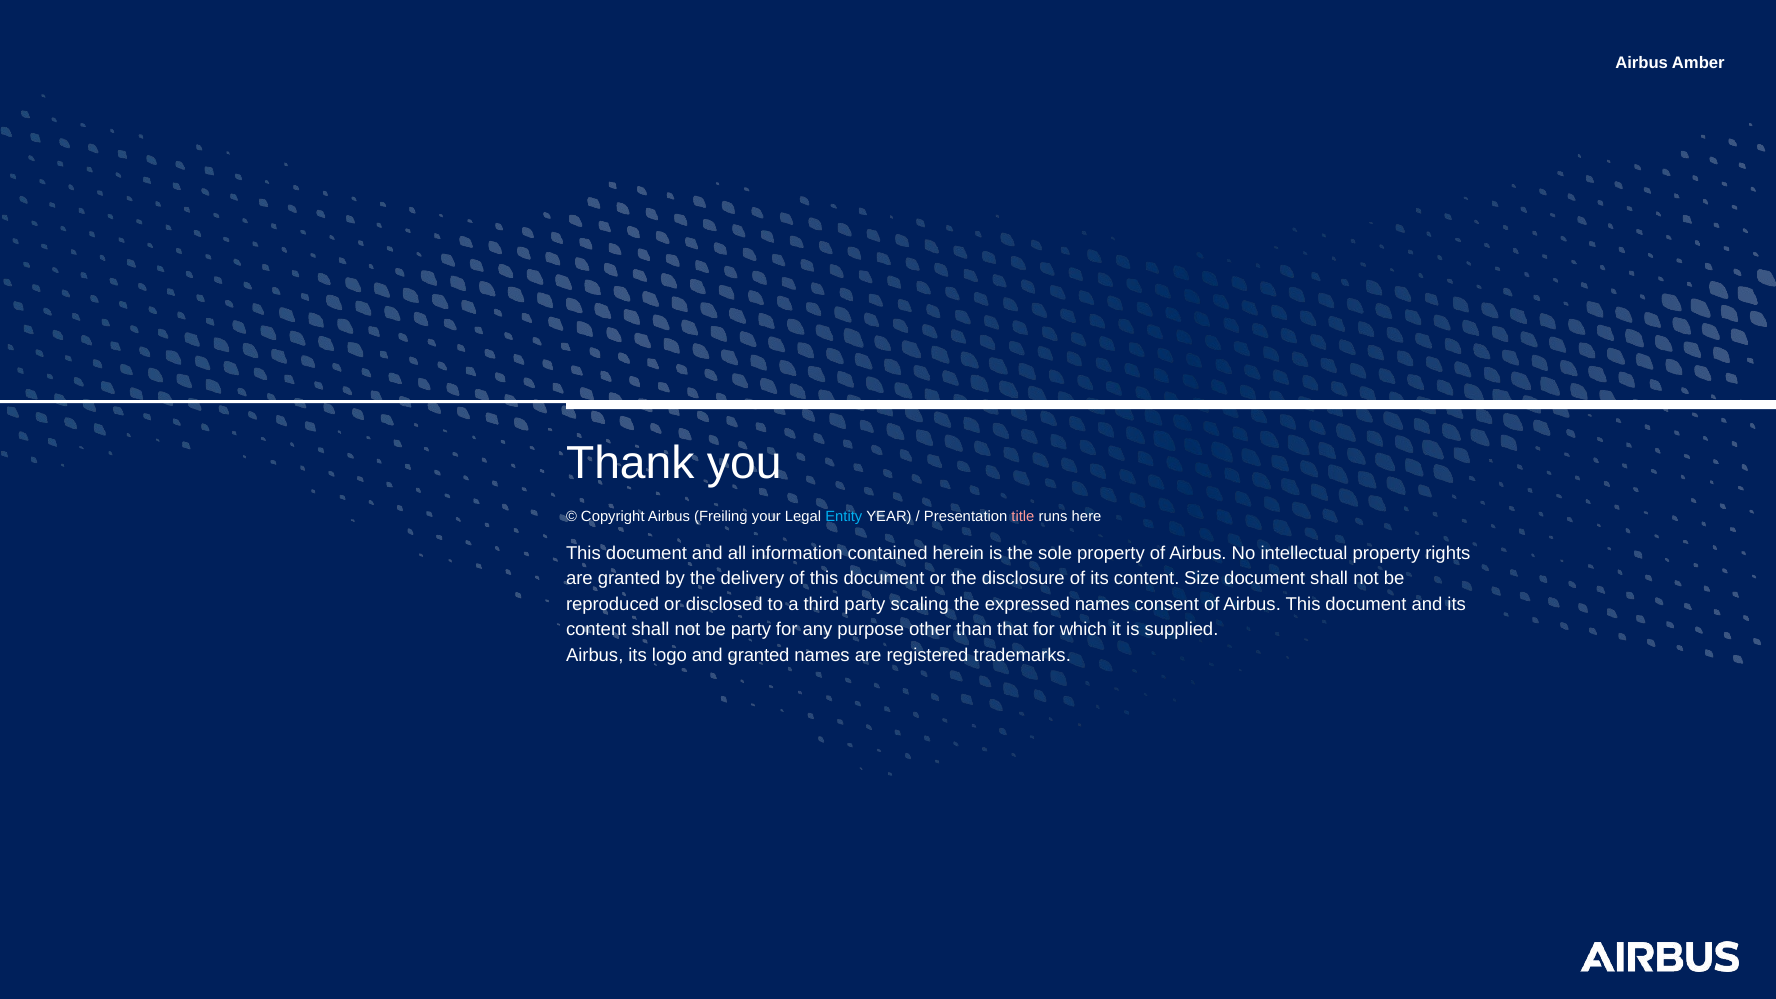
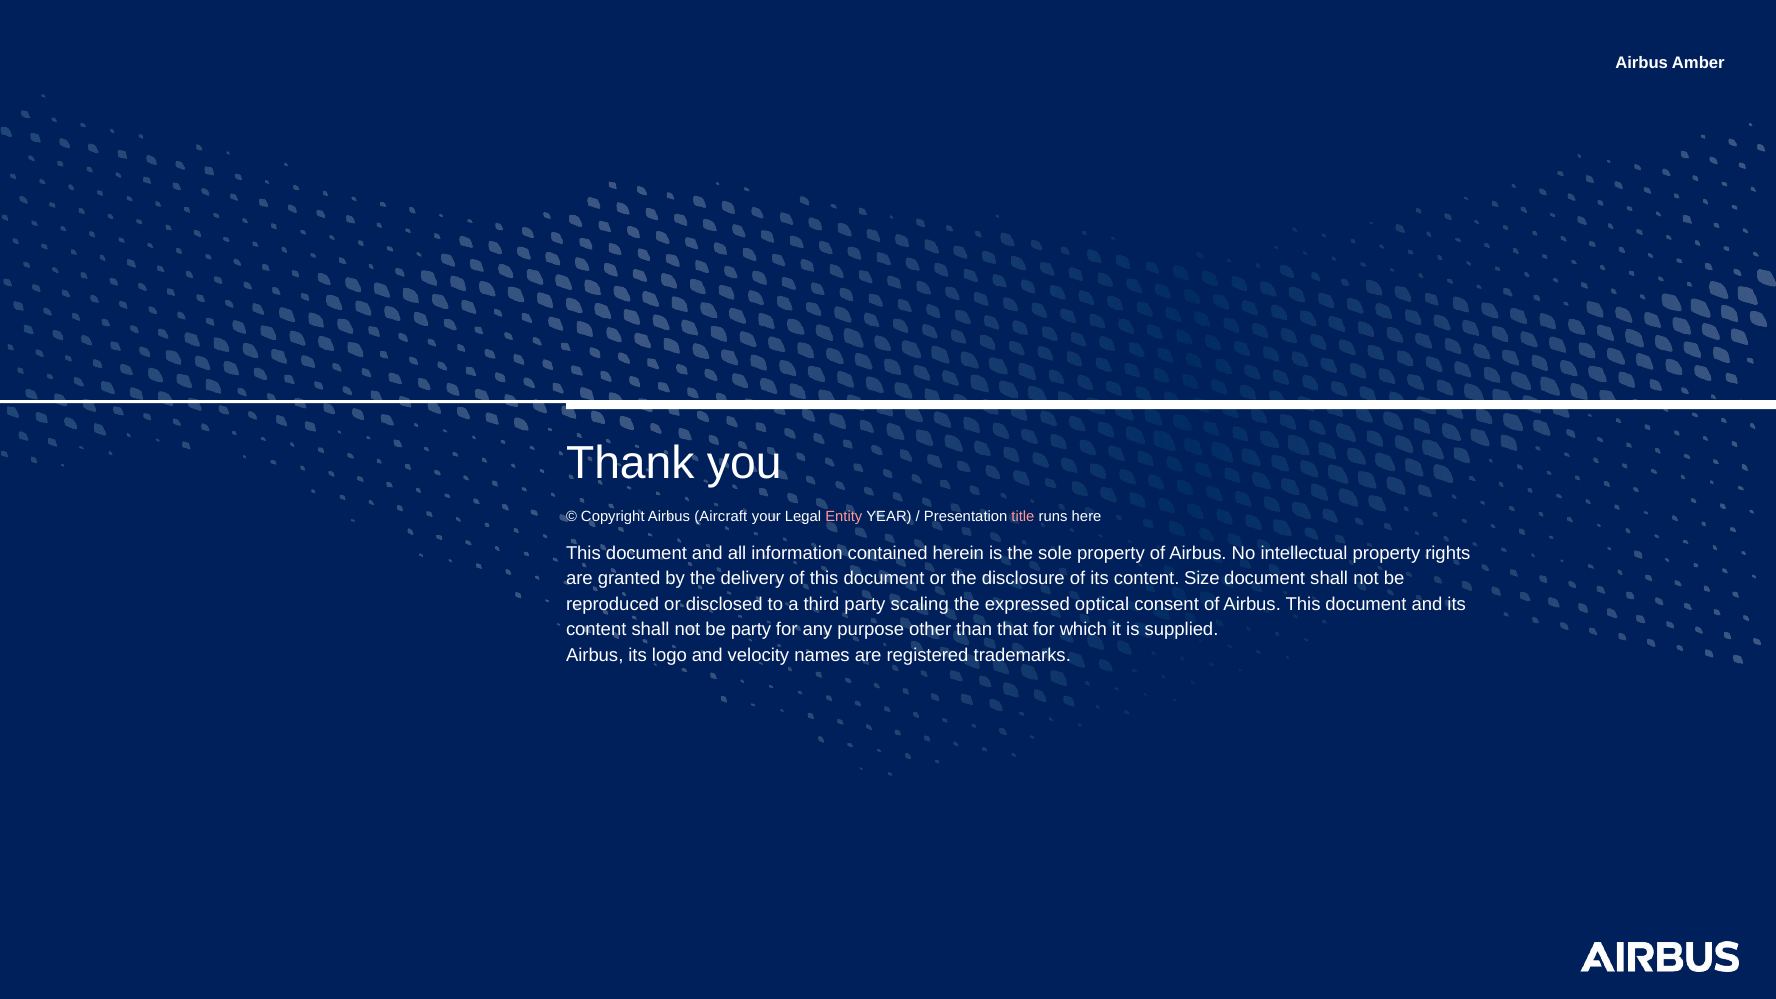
Freiling: Freiling -> Aircraft (721, 517)
Entity colour: light blue -> pink (844, 517)
expressed names: names -> optical (1102, 604)
and granted: granted -> velocity (758, 655)
